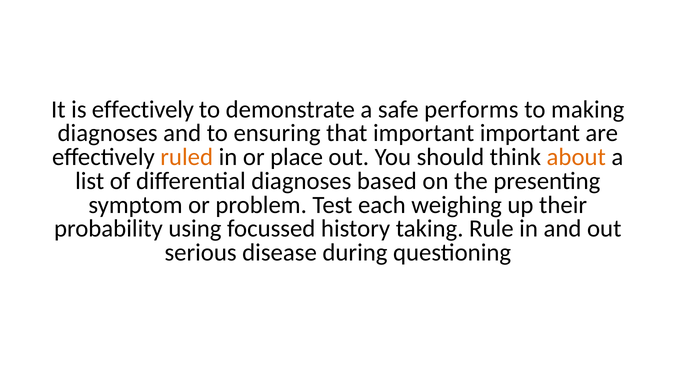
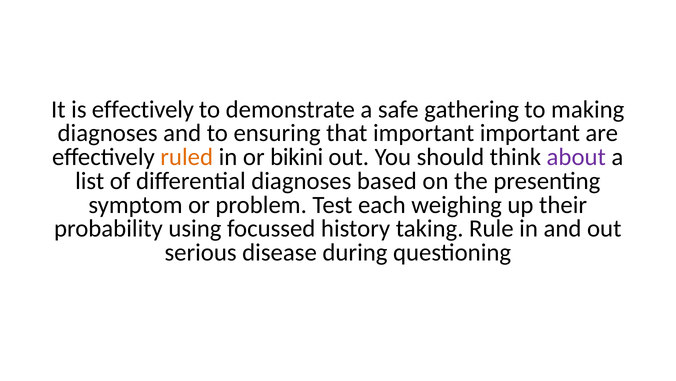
performs: performs -> gathering (472, 109)
place: place -> bikini (297, 157)
about colour: orange -> purple (576, 157)
